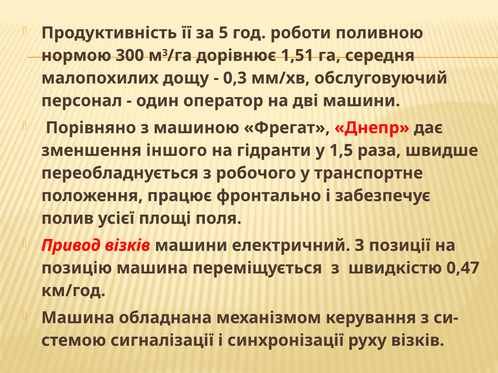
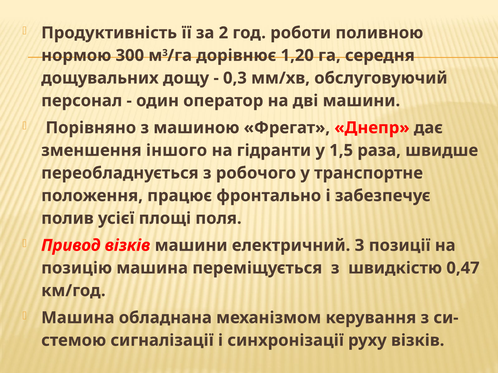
5: 5 -> 2 (223, 33)
1,51: 1,51 -> 1,20 (297, 56)
малопохилих: малопохилих -> дощувальних (100, 78)
